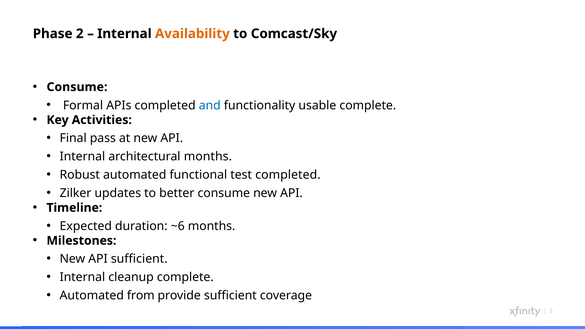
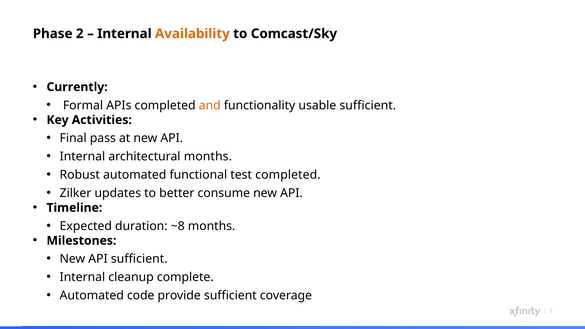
Consume: Consume -> Currently (77, 87)
and colour: blue -> orange (210, 105)
usable complete: complete -> sufficient (368, 105)
~6: ~6 -> ~8 (178, 226)
from: from -> code (141, 296)
